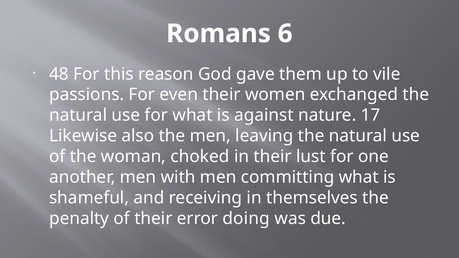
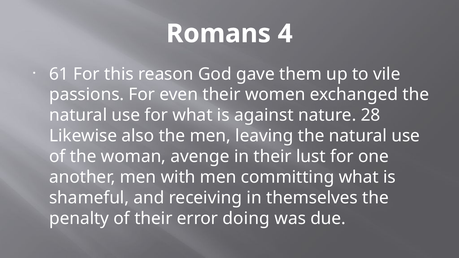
6: 6 -> 4 (285, 34)
48: 48 -> 61 (59, 74)
17: 17 -> 28 (371, 115)
choked: choked -> avenge (200, 157)
